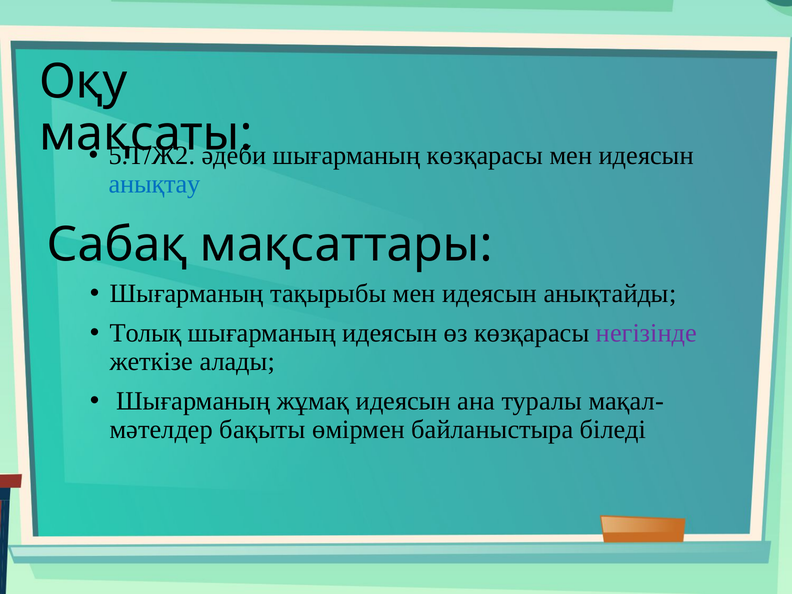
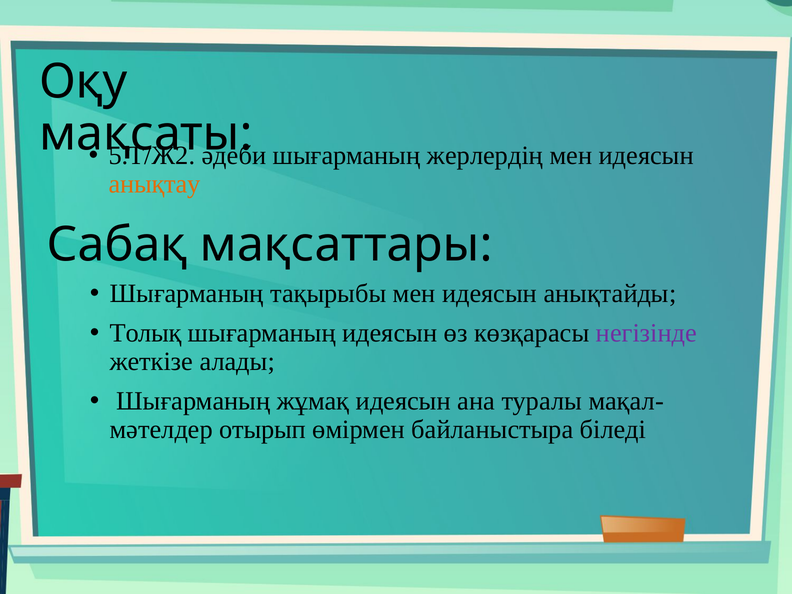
шығарманың көзқарасы: көзқарасы -> жерлердің (485, 155)
анықтау colour: blue -> orange (155, 184)
бақыты: бақыты -> отырып (263, 429)
